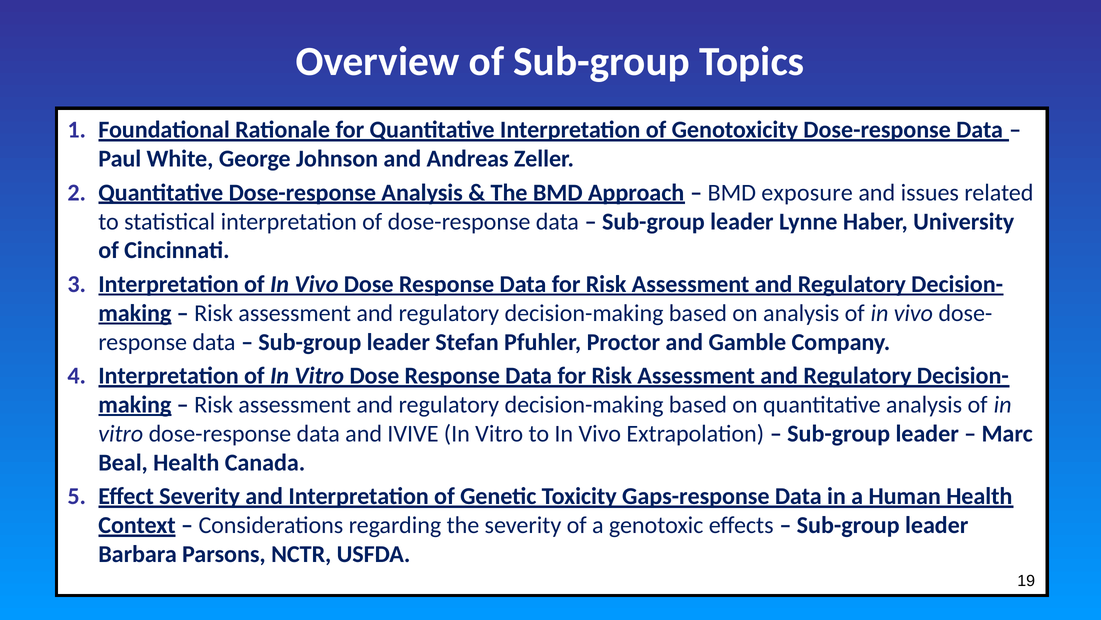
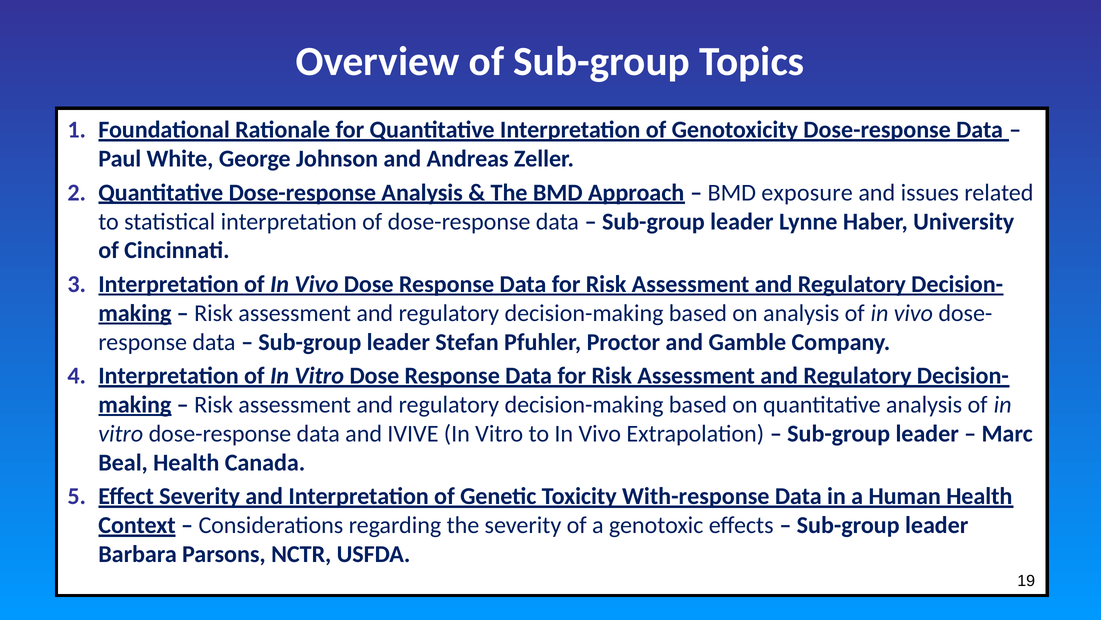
Gaps-response: Gaps-response -> With-response (696, 496)
